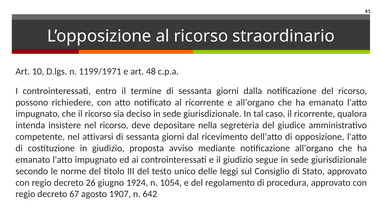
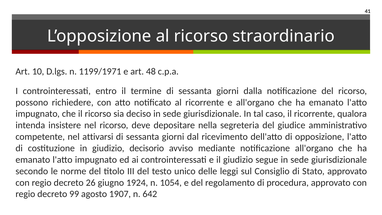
proposta: proposta -> decisorio (147, 148)
67: 67 -> 99 (74, 194)
